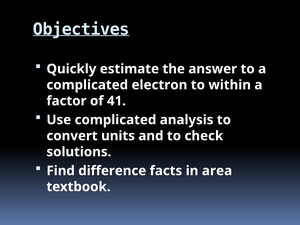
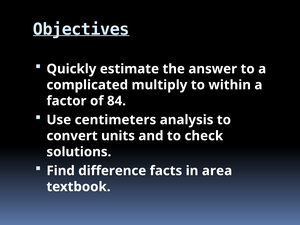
electron: electron -> multiply (159, 85)
41: 41 -> 84 (116, 101)
Use complicated: complicated -> centimeters (115, 120)
